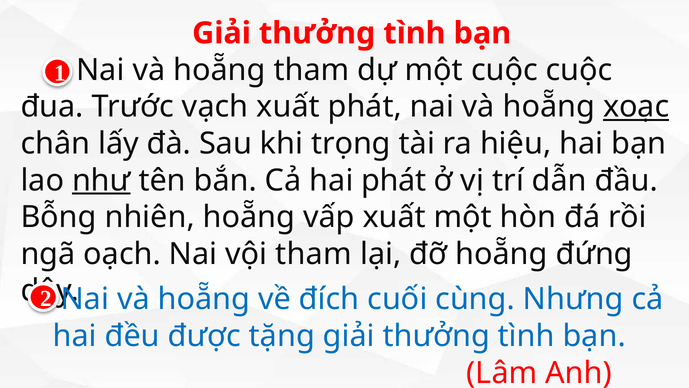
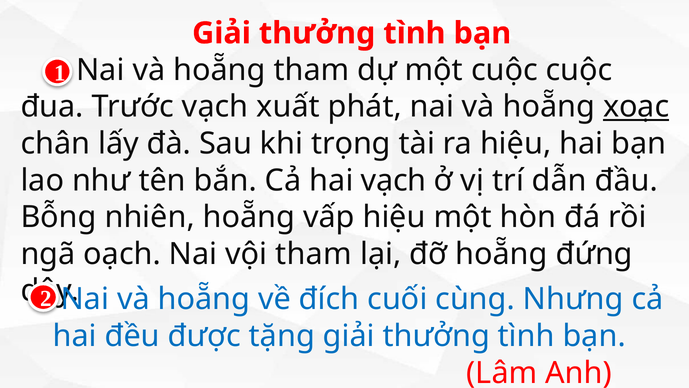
như underline: present -> none (101, 180)
hai phát: phát -> vạch (394, 180)
vấp xuất: xuất -> hiệu (394, 217)
